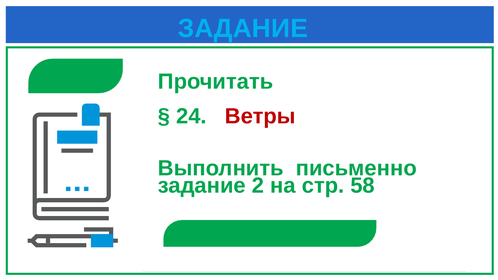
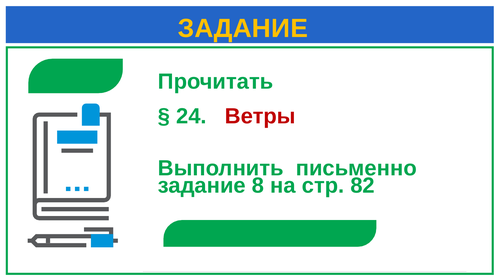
ЗАДАНИЕ colour: light blue -> yellow (243, 28)
2: 2 -> 8 (258, 186)
58: 58 -> 82 (363, 186)
